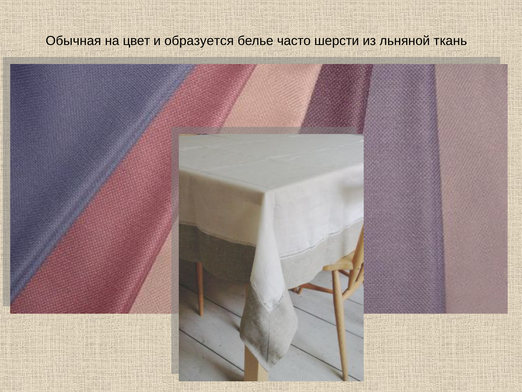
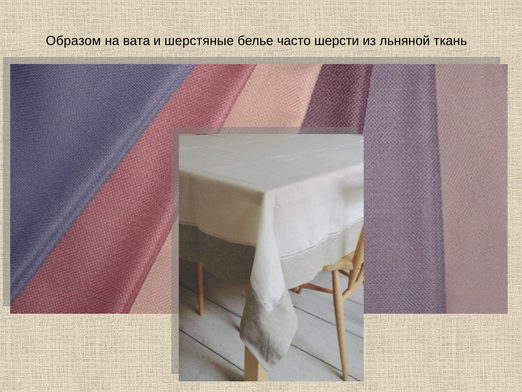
Обычная: Обычная -> Образом (73, 41)
цвет: цвет -> вата (136, 41)
образуется: образуется -> шерстяные (199, 41)
